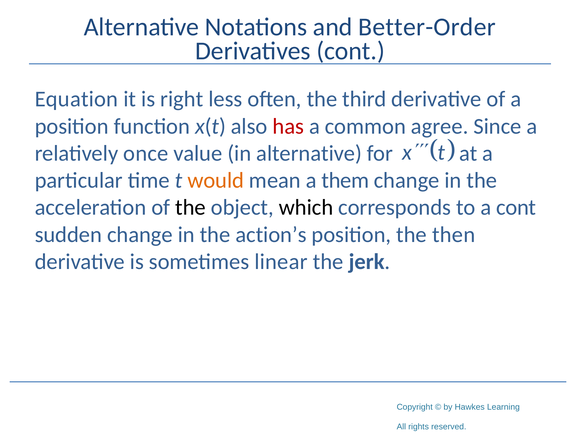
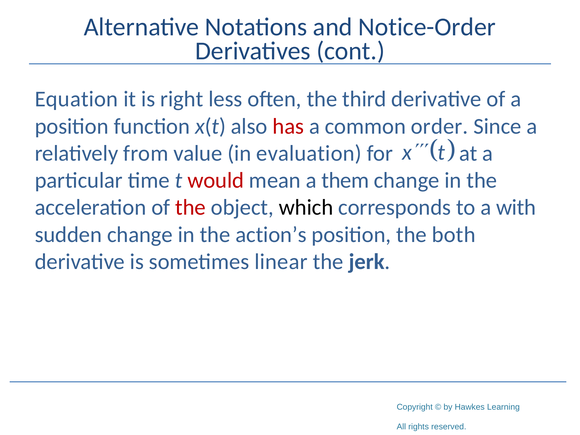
Better-Order: Better-Order -> Notice-Order (427, 27)
agree: agree -> order (440, 126)
once: once -> from (146, 153)
in alternative: alternative -> evaluation (309, 153)
would colour: orange -> red (216, 180)
the colour: black -> red (190, 207)
a cont: cont -> with (516, 207)
then: then -> both (454, 235)
